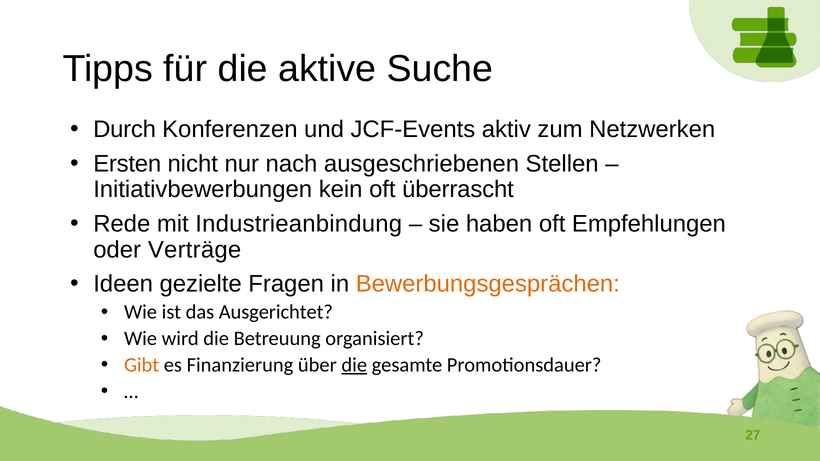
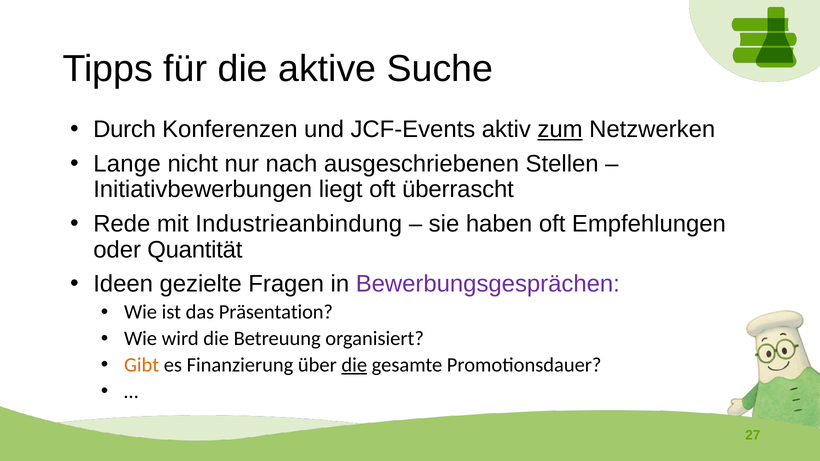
zum underline: none -> present (560, 130)
Ersten: Ersten -> Lange (127, 164)
kein: kein -> liegt (341, 190)
Verträge: Verträge -> Quantität (195, 250)
Bewerbungsgesprächen colour: orange -> purple (488, 284)
Ausgerichtet: Ausgerichtet -> Präsentation (276, 312)
